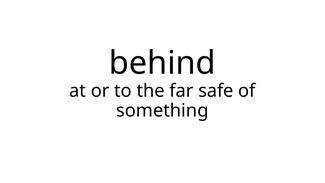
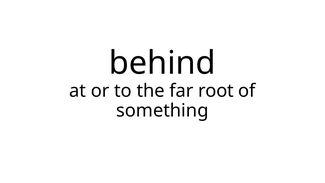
safe: safe -> root (216, 91)
